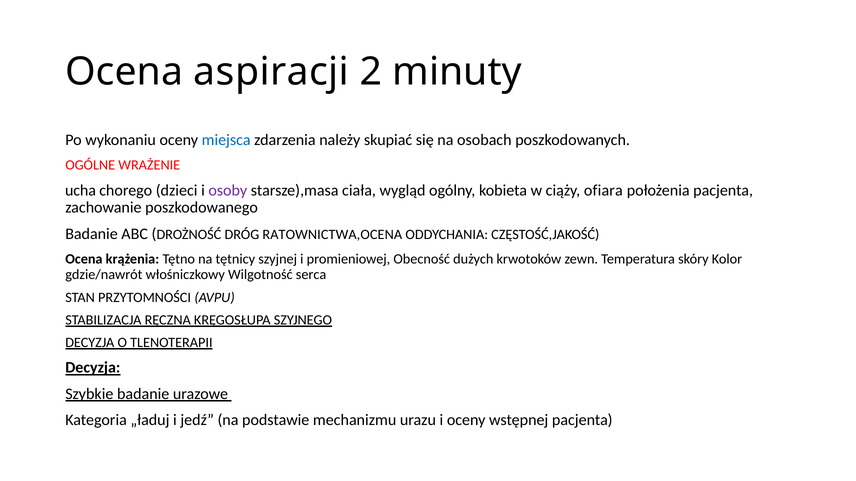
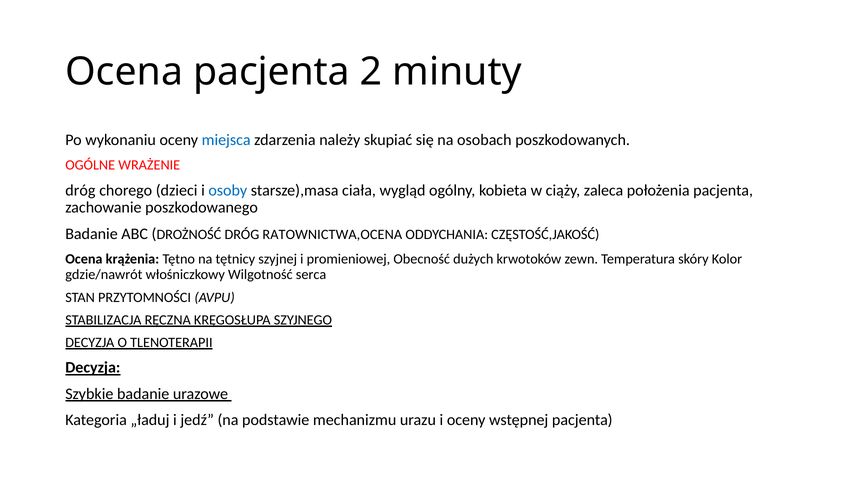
Ocena aspiracji: aspiracji -> pacjenta (271, 72)
ucha: ucha -> dróg (80, 191)
osoby colour: purple -> blue (228, 191)
ofiara: ofiara -> zaleca (604, 191)
